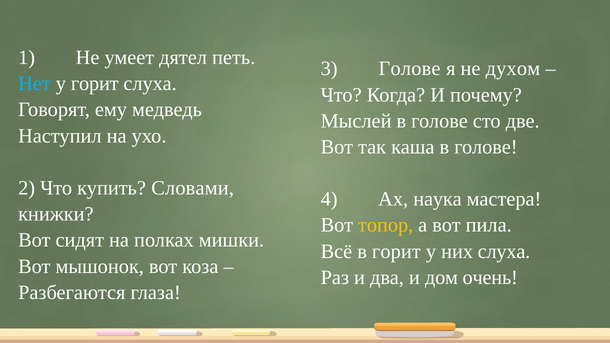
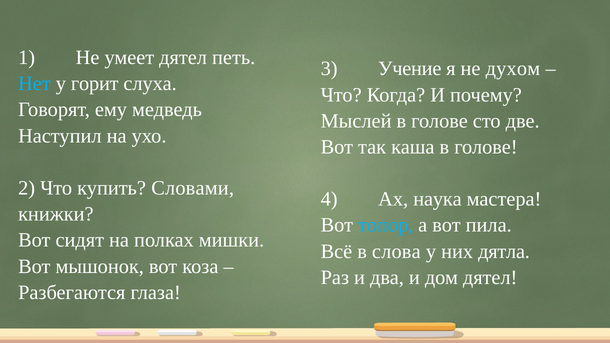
3 Голове: Голове -> Учение (410, 69)
топор colour: yellow -> light blue (386, 225)
в горит: горит -> слова (396, 251)
них слуха: слуха -> дятла (504, 251)
дом очень: очень -> дятел (490, 278)
